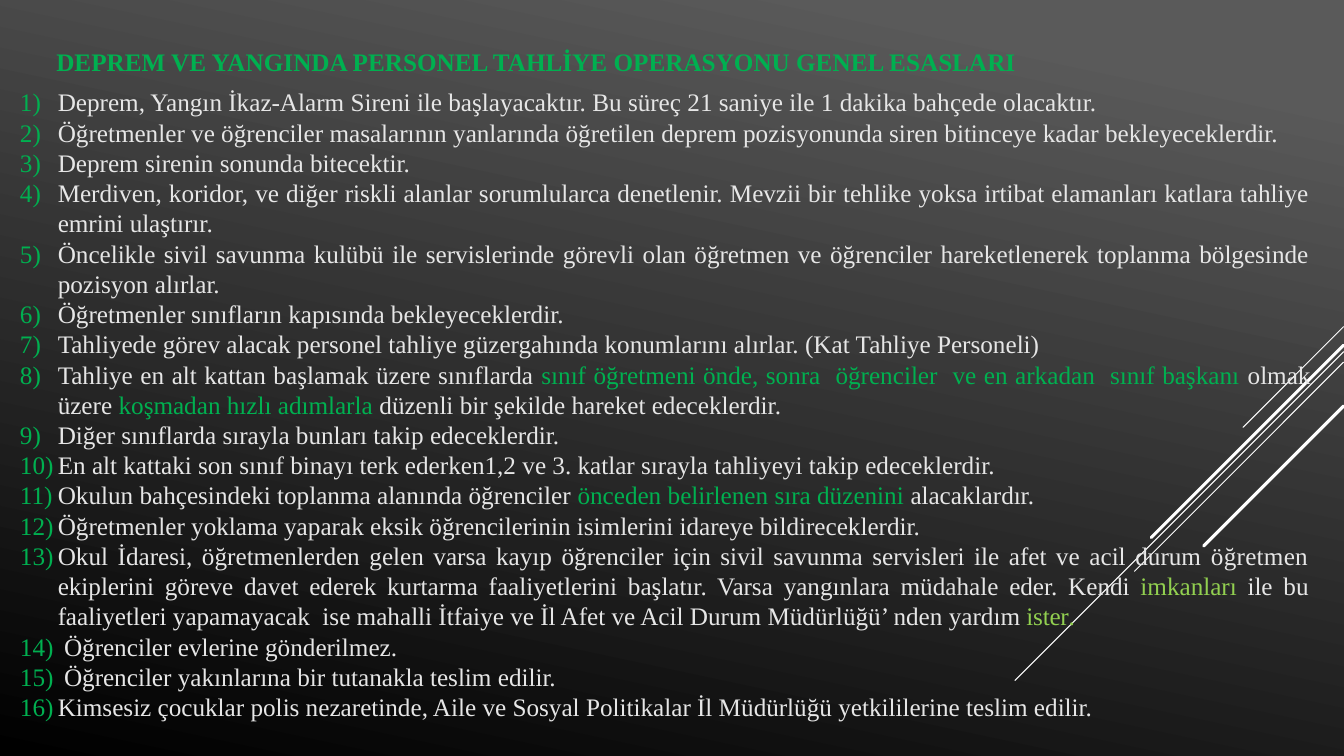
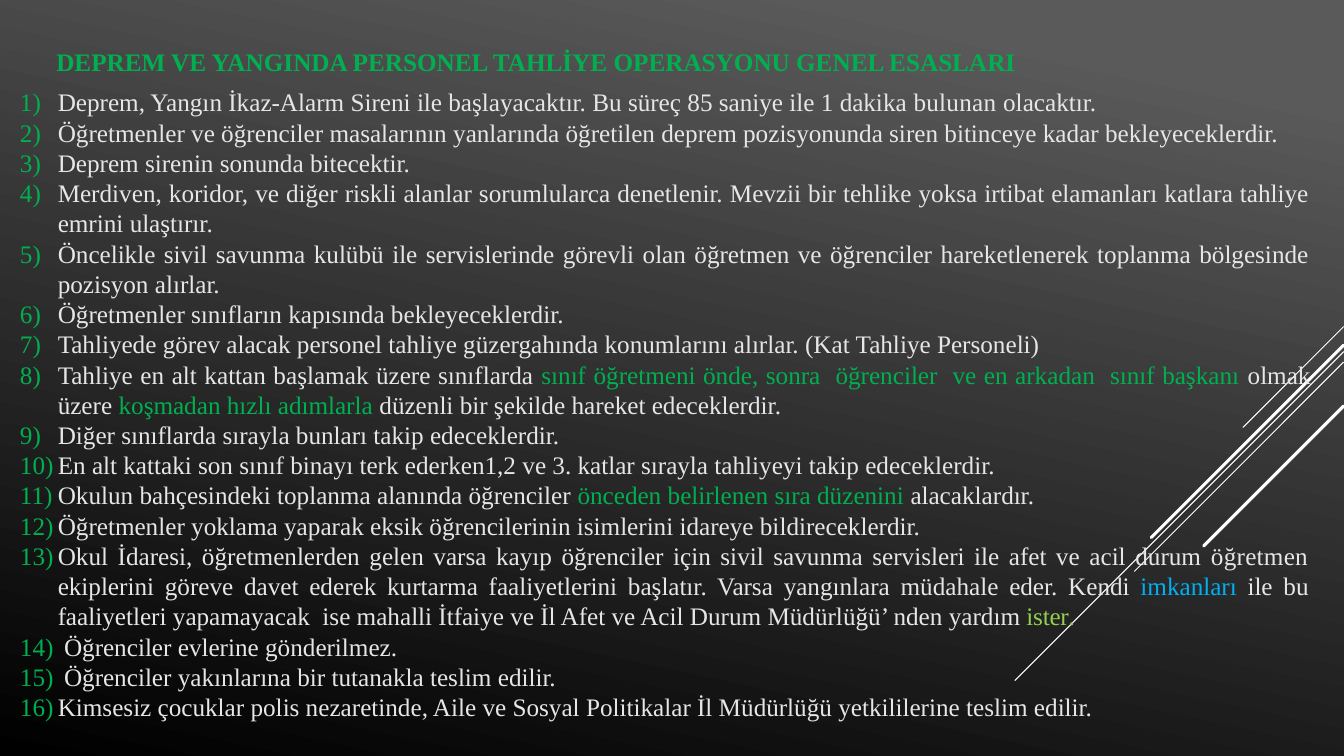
21: 21 -> 85 (700, 104)
bahçede: bahçede -> bulunan (955, 104)
imkanları colour: light green -> light blue (1189, 587)
